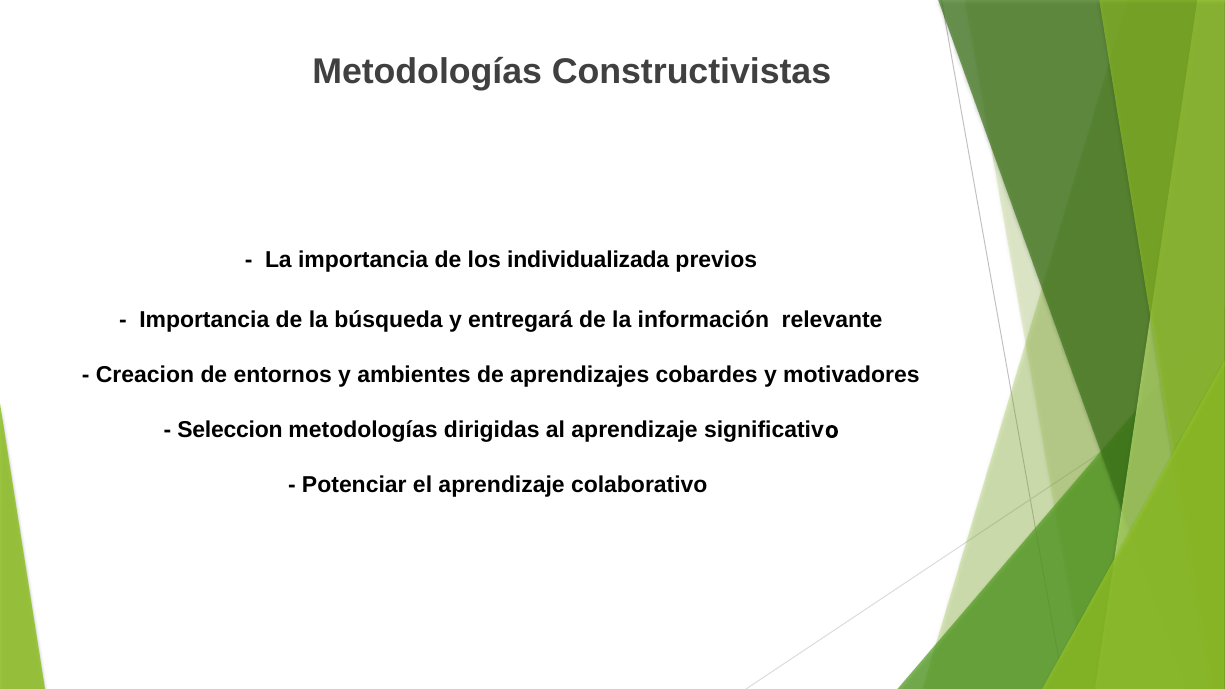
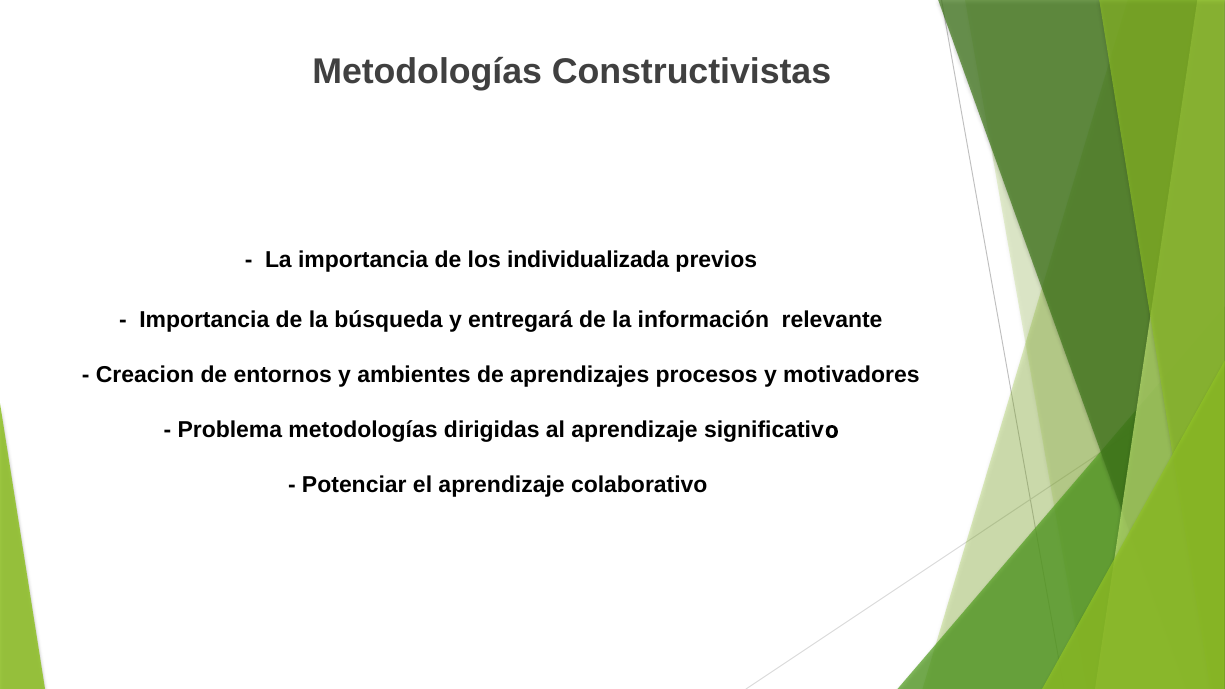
cobardes: cobardes -> procesos (707, 375)
Seleccion: Seleccion -> Problema (230, 430)
